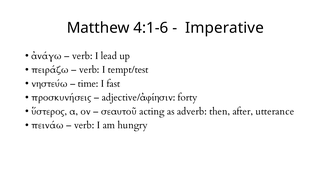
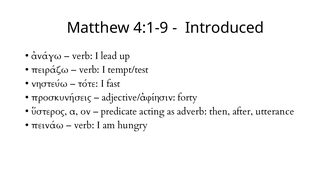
4:1-6: 4:1-6 -> 4:1-9 (151, 28)
Imperative: Imperative -> Introduced (225, 28)
time: time -> τότε (88, 84)
σεαυτοῦ: σεαυτοῦ -> predicate (119, 111)
